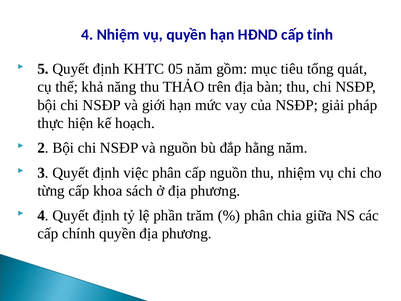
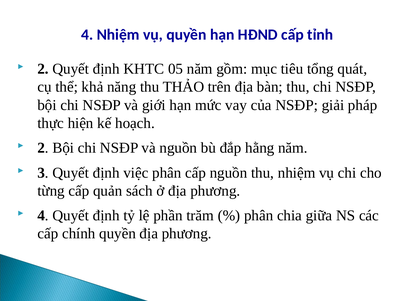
5: 5 -> 2 (43, 69)
khoa: khoa -> quản (108, 191)
